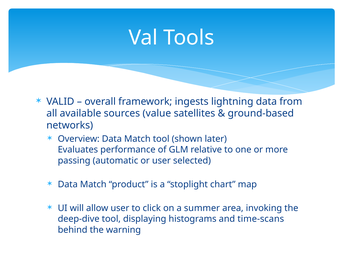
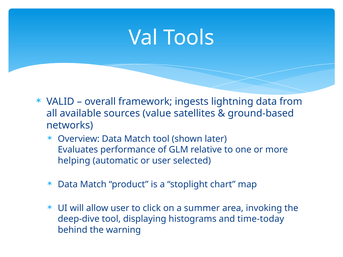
passing: passing -> helping (74, 161)
time-scans: time-scans -> time-today (261, 219)
